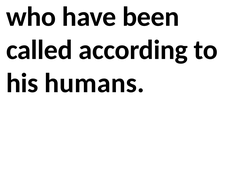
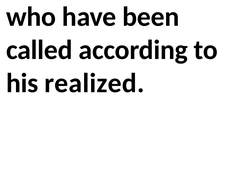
humans: humans -> realized (94, 83)
